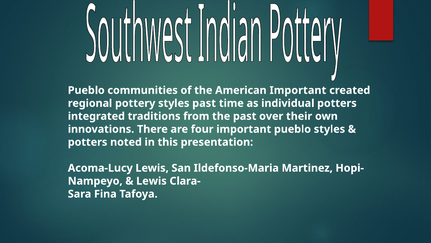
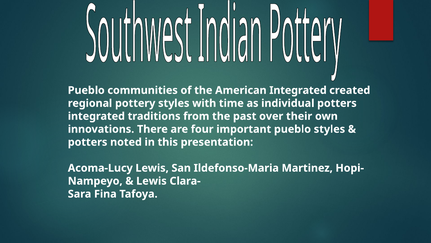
American Important: Important -> Integrated (298, 90)
styles past: past -> with (204, 103)
